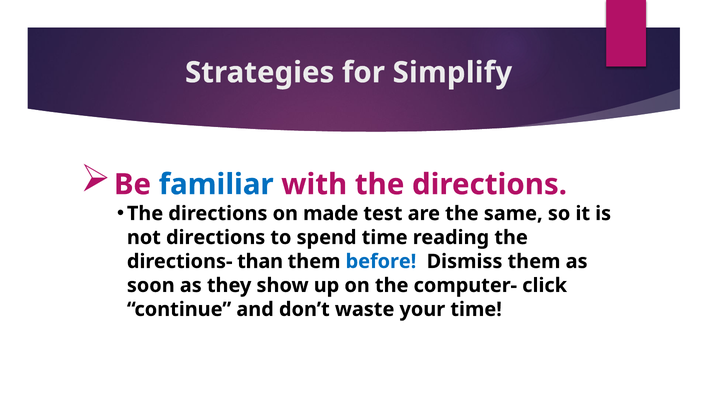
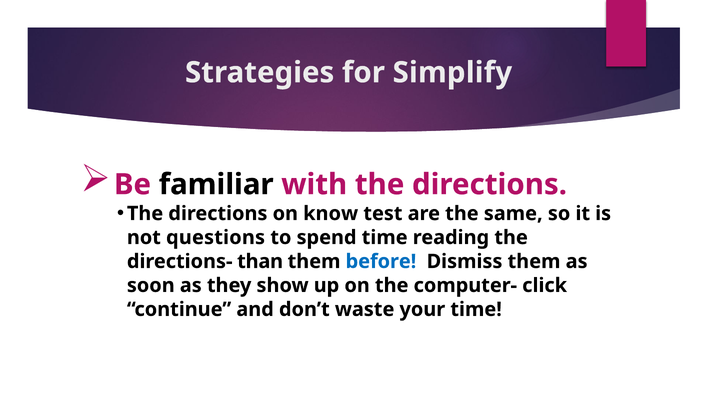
familiar colour: blue -> black (216, 184)
made: made -> know (331, 213)
not directions: directions -> questions (216, 237)
